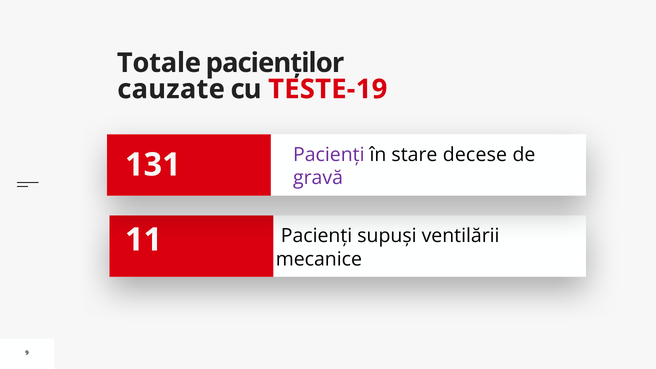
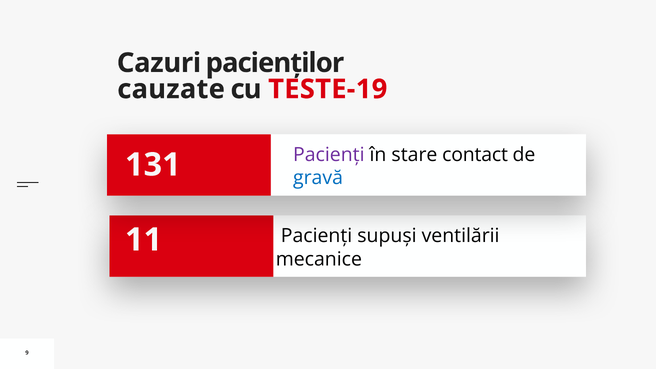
Totale: Totale -> Cazuri (159, 63)
decese: decese -> contact (475, 155)
gravă colour: purple -> blue (318, 178)
